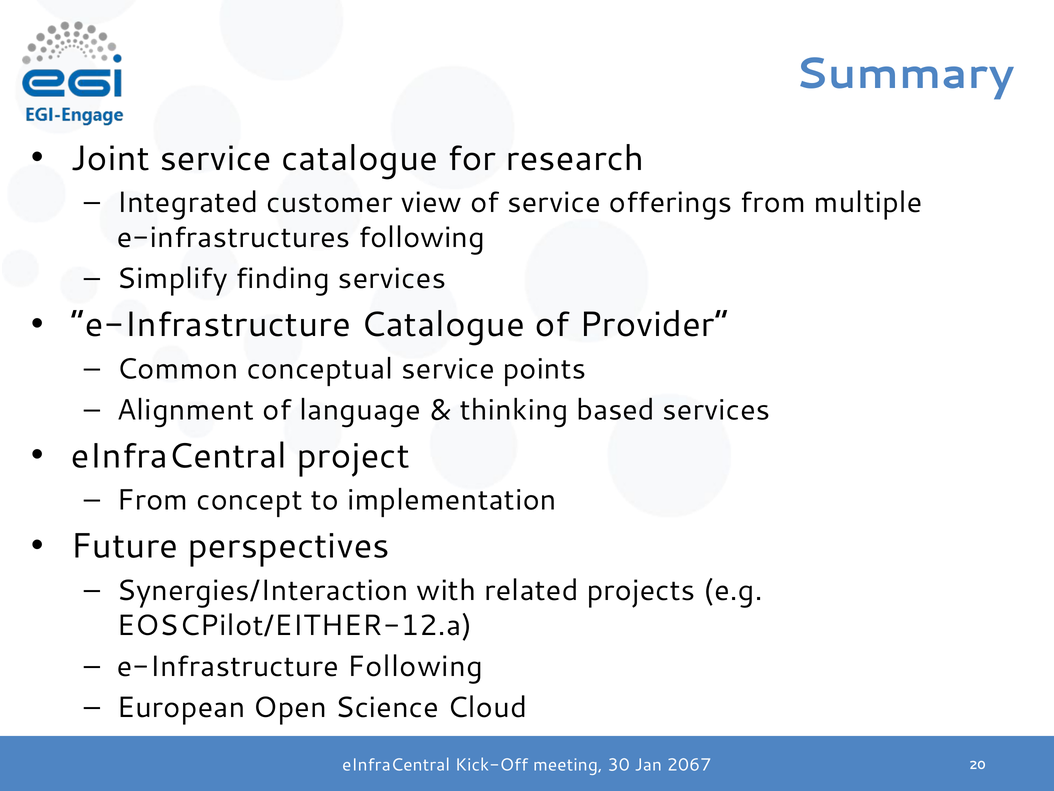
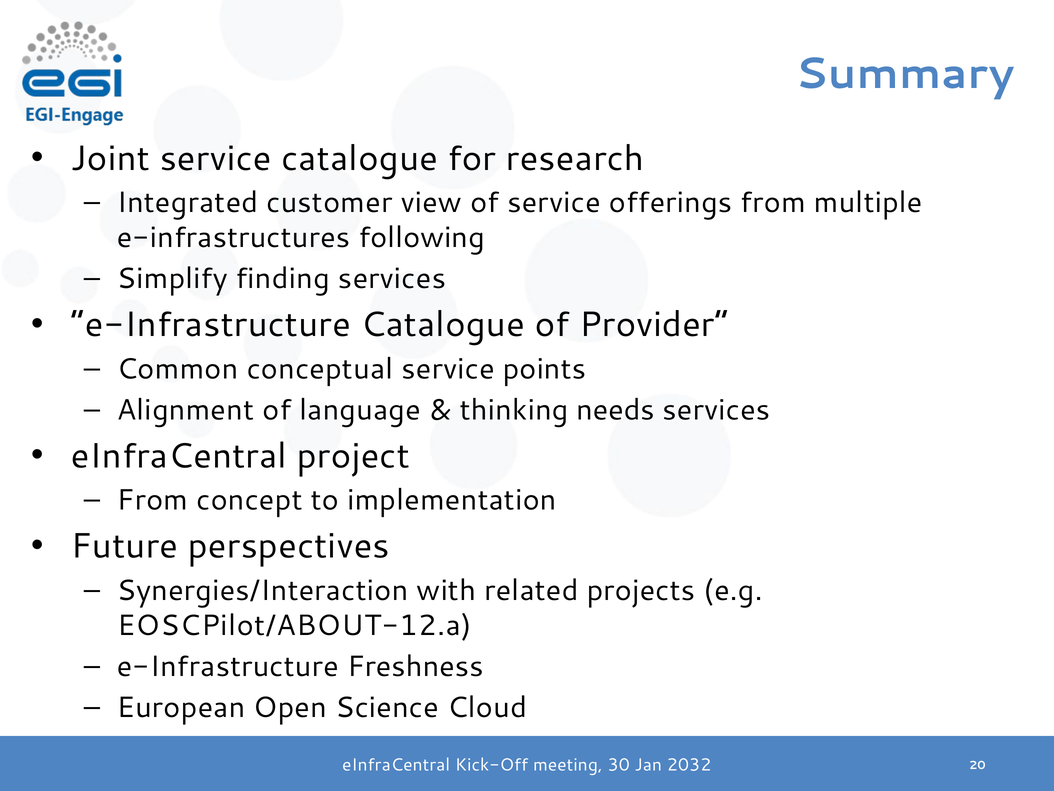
based: based -> needs (616, 410)
EOSCPilot/EITHER-12.a: EOSCPilot/EITHER-12.a -> EOSCPilot/ABOUT-12.a (294, 625)
e-Infrastructure Following: Following -> Freshness (415, 666)
2067: 2067 -> 2032 (689, 764)
